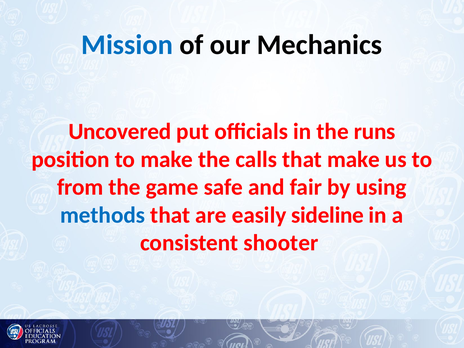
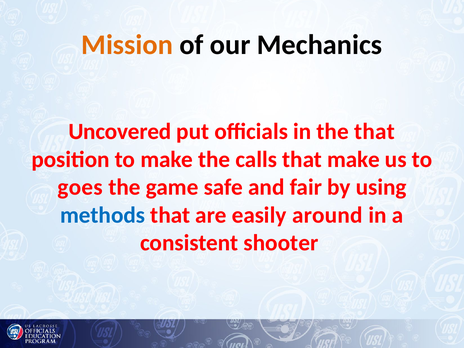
Mission colour: blue -> orange (127, 45)
the runs: runs -> that (374, 132)
from: from -> goes (80, 187)
sideline: sideline -> around (327, 215)
